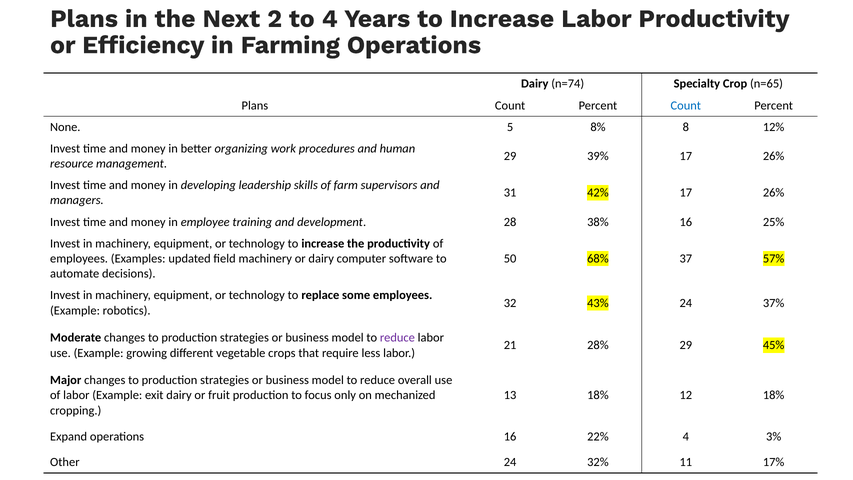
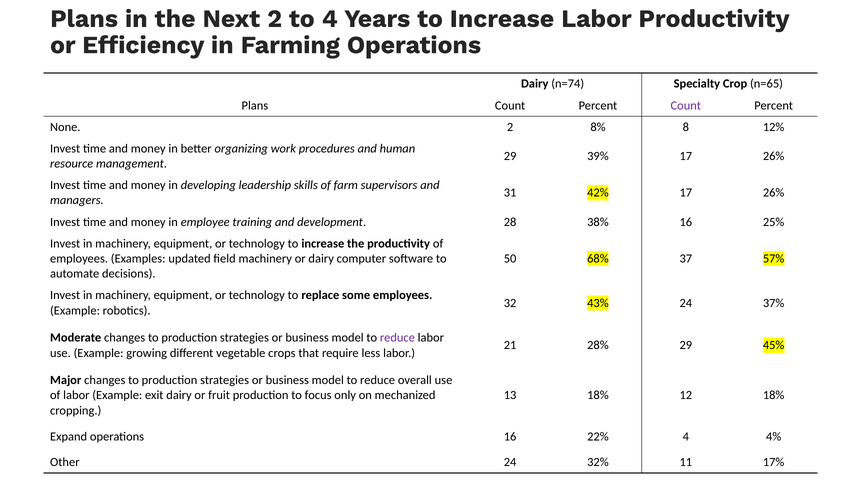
Count colour: blue -> purple (686, 105)
None 5: 5 -> 2 (510, 127)
3%: 3% -> 4% (774, 436)
